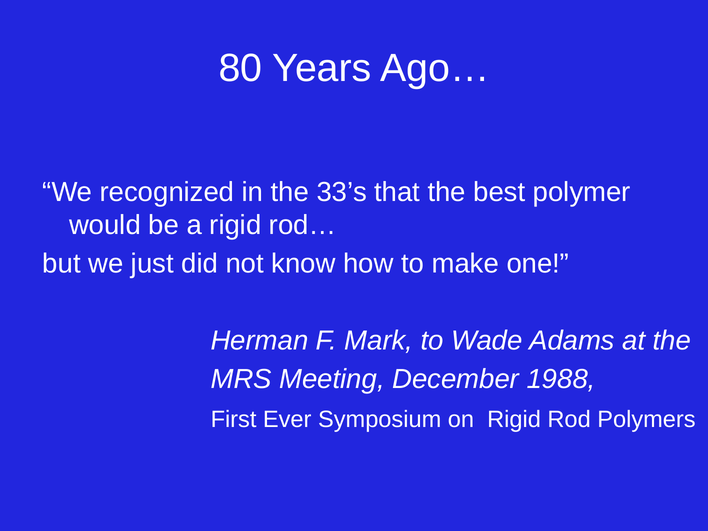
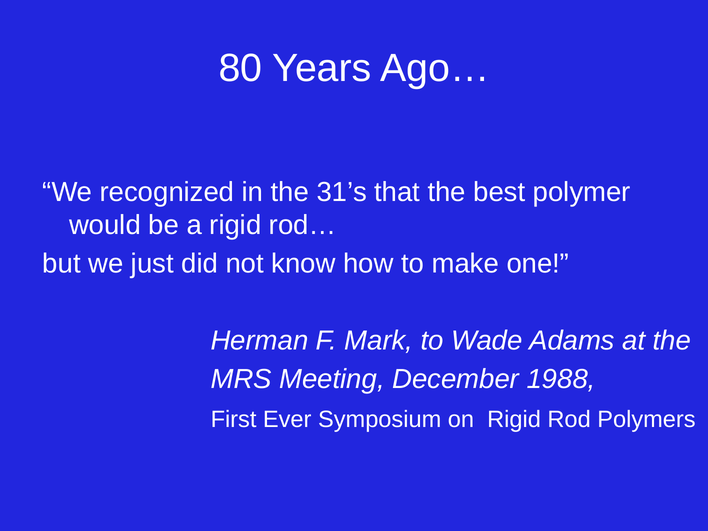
33’s: 33’s -> 31’s (342, 192)
